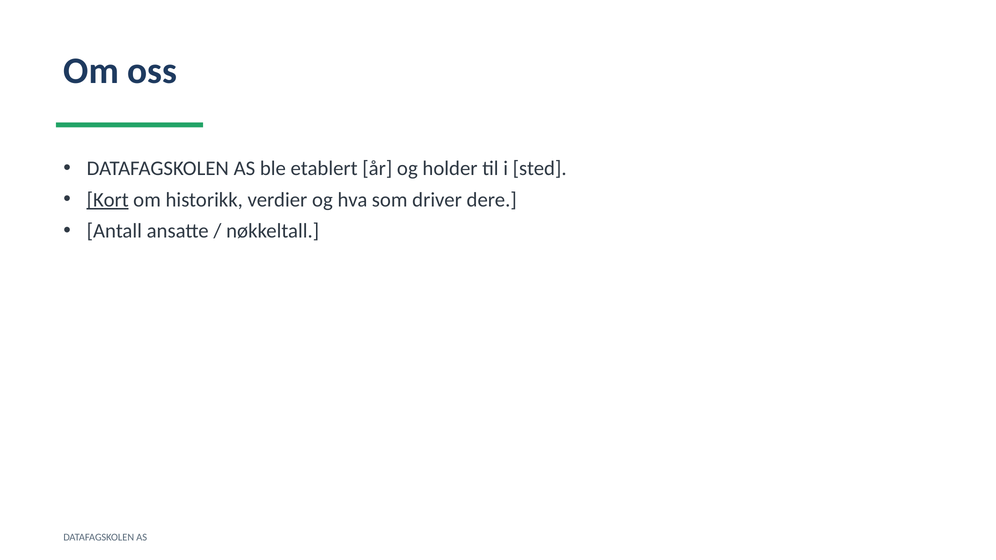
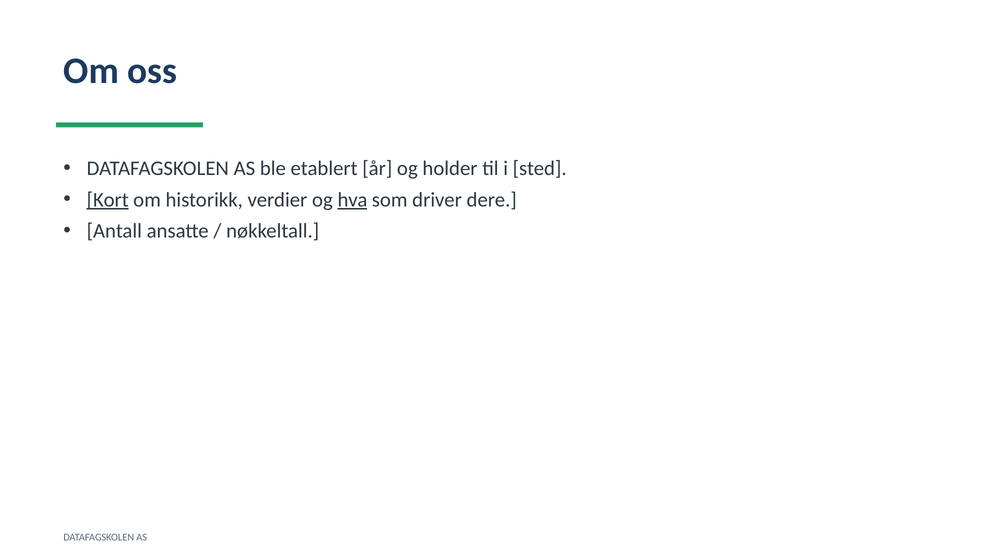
hva underline: none -> present (352, 200)
